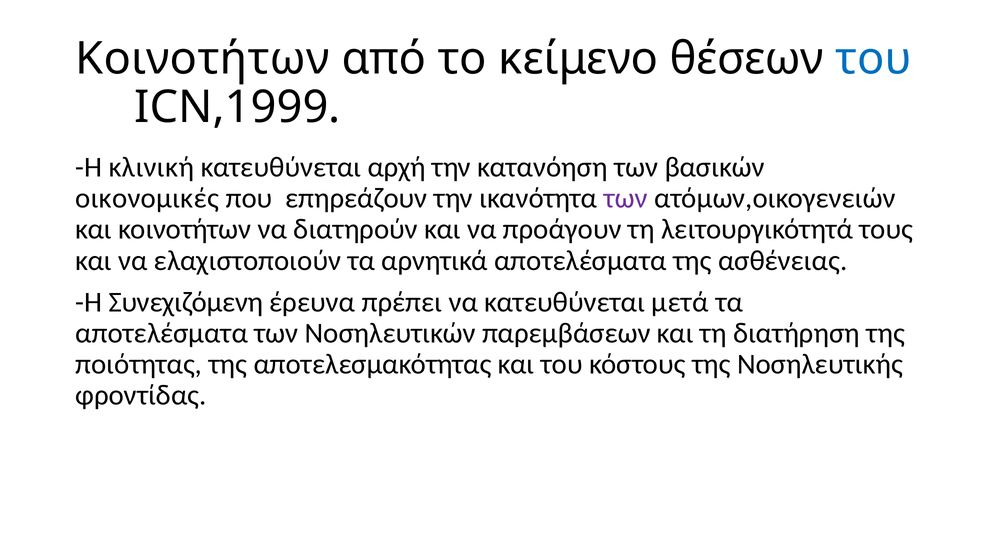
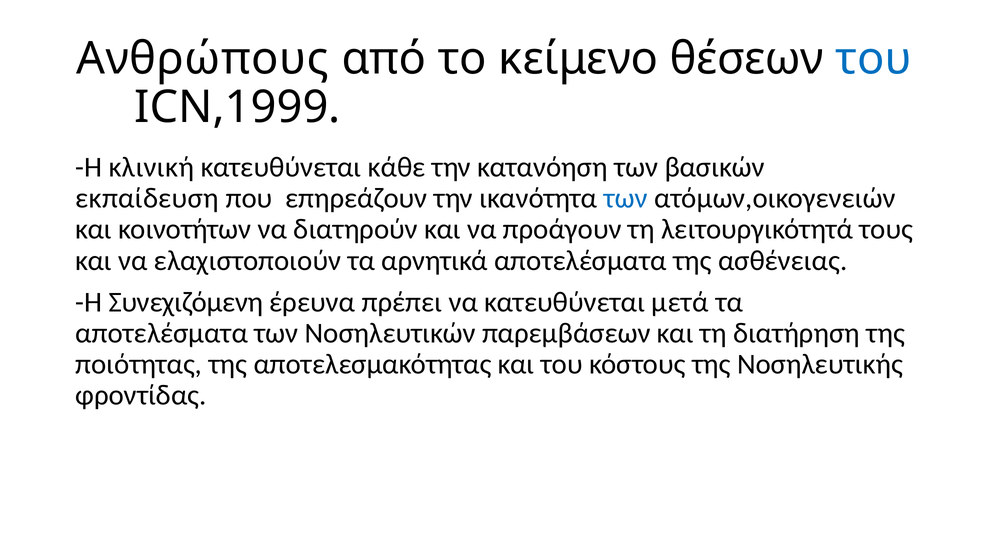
Κοινοτήτων: Κοινοτήτων -> Ανθρώπους (202, 59)
αρχή: αρχή -> κάθε (397, 167)
οικονομικές: οικονομικές -> εκπαίδευση (147, 198)
των colour: purple -> blue (626, 198)
